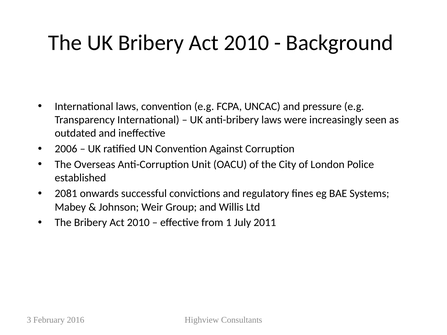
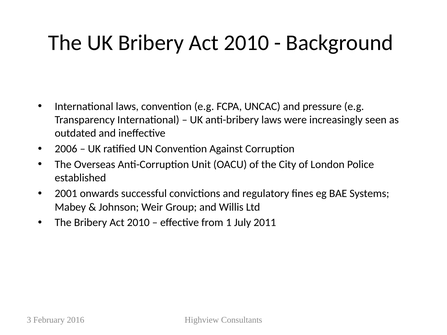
2081: 2081 -> 2001 (66, 194)
